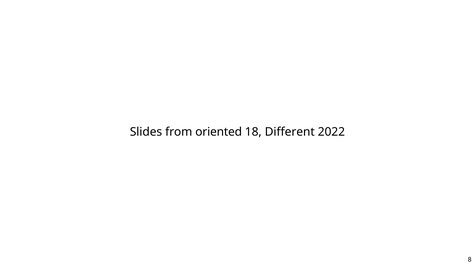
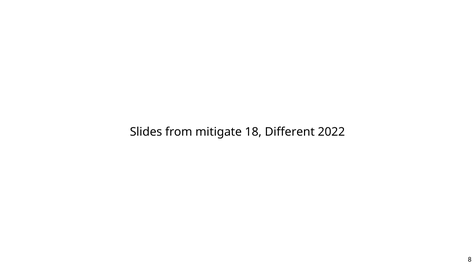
oriented: oriented -> mitigate (219, 132)
